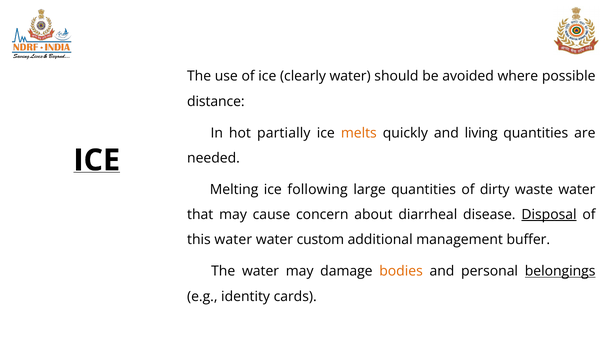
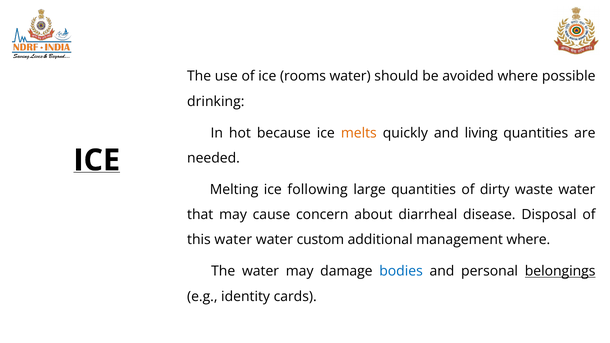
clearly: clearly -> rooms (303, 76)
distance: distance -> drinking (216, 101)
partially: partially -> because (284, 133)
Disposal underline: present -> none (549, 215)
management buffer: buffer -> where (528, 240)
bodies colour: orange -> blue (401, 271)
